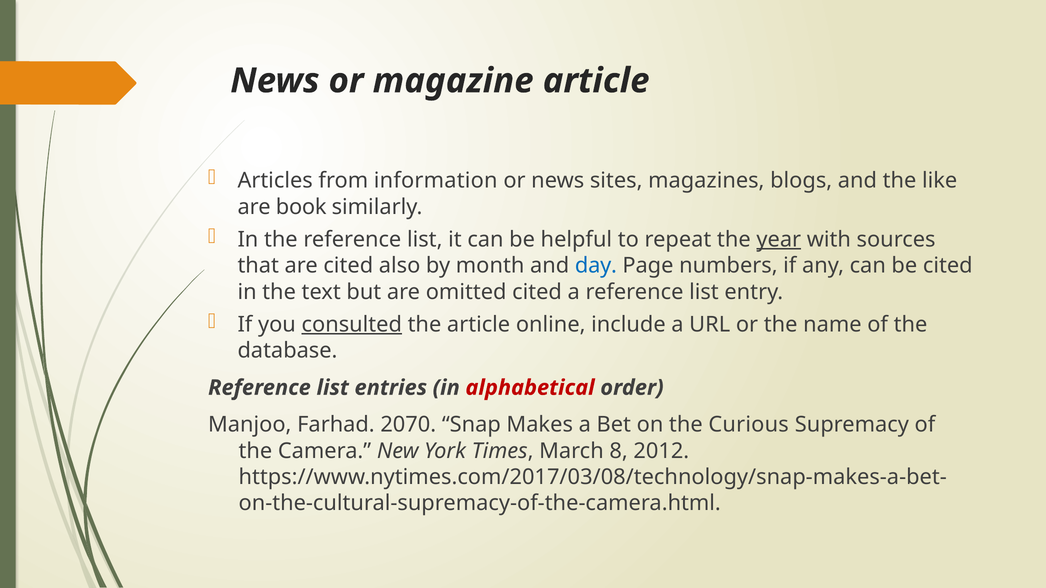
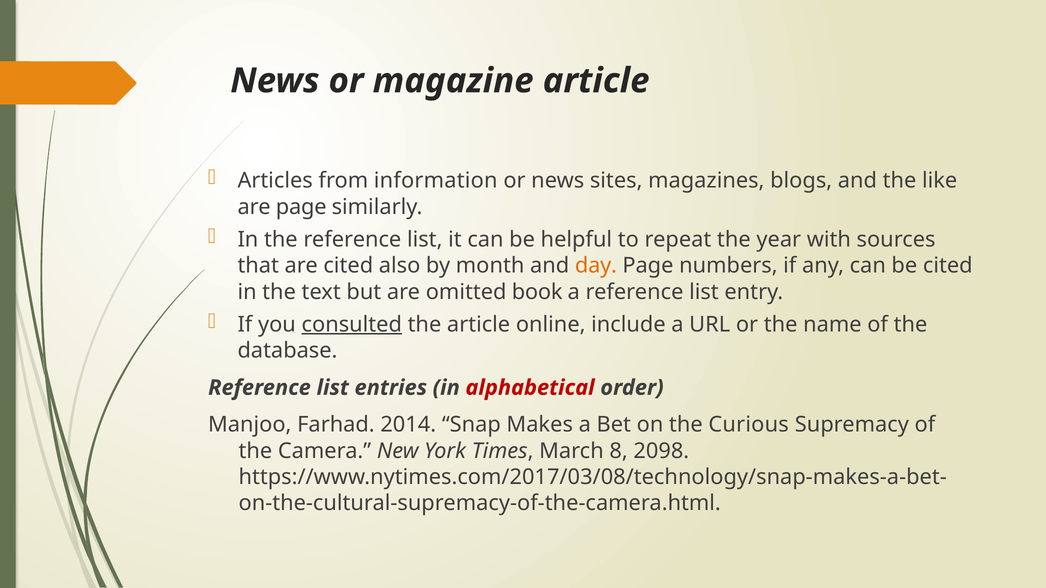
are book: book -> page (301, 207)
year underline: present -> none (779, 240)
day colour: blue -> orange (596, 266)
omitted cited: cited -> book (537, 292)
2070: 2070 -> 2014 (408, 425)
2012: 2012 -> 2098 (661, 451)
